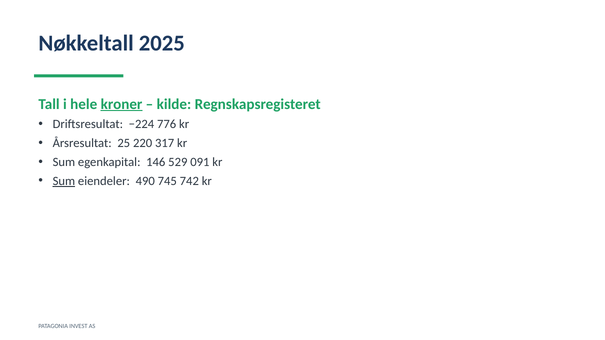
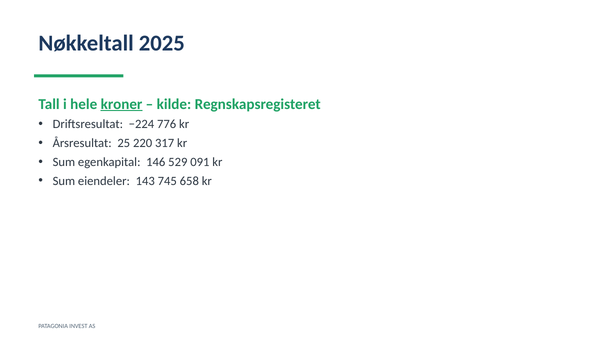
Sum underline: present -> none (64, 181)
490: 490 -> 143 (145, 181)
742: 742 -> 658 (189, 181)
